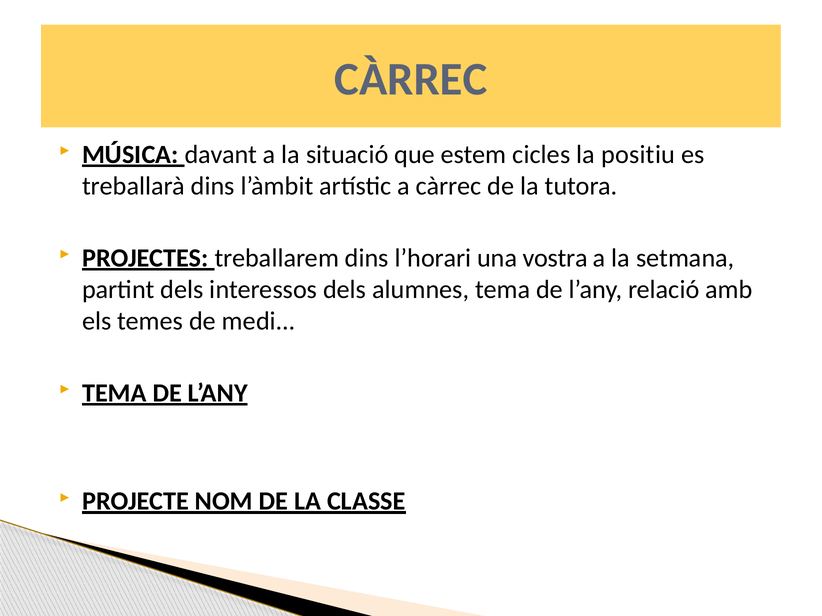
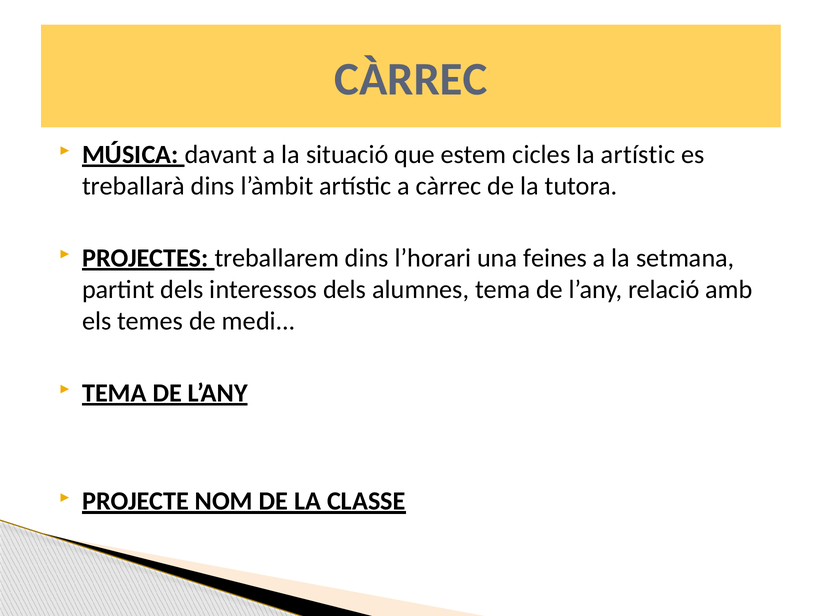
la positiu: positiu -> artístic (638, 155)
vostra: vostra -> feines (555, 258)
